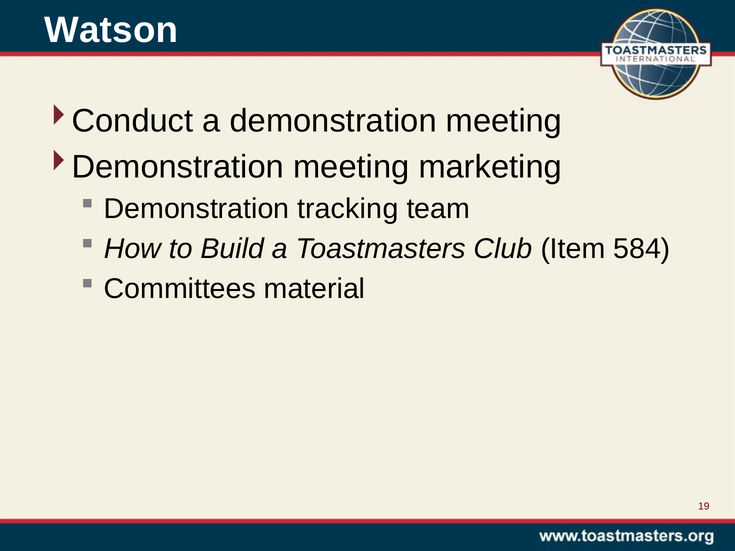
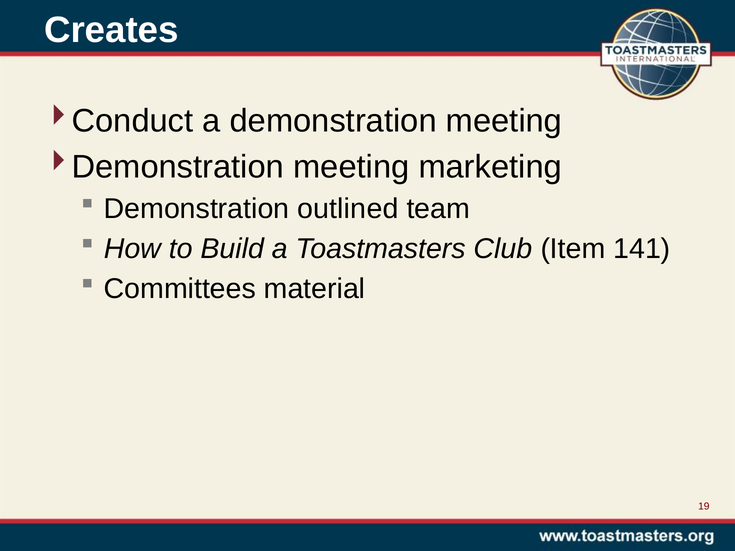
Watson: Watson -> Creates (111, 30)
tracking: tracking -> outlined (348, 209)
584: 584 -> 141 (642, 249)
